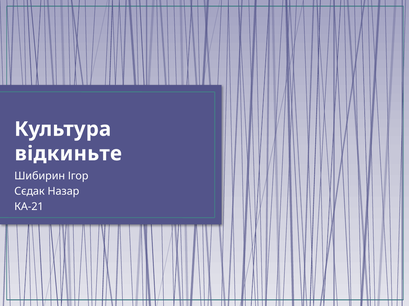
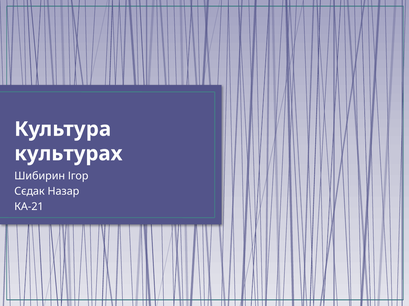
відкиньте: відкиньте -> культурах (68, 154)
